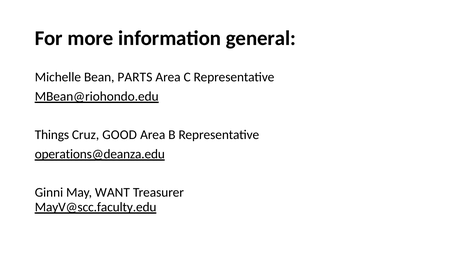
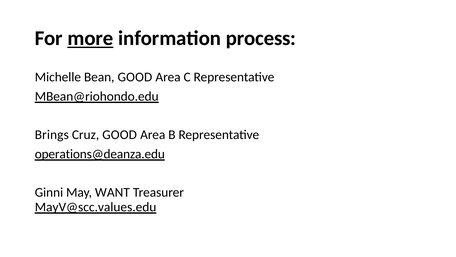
more underline: none -> present (90, 38)
general: general -> process (261, 38)
Bean PARTS: PARTS -> GOOD (135, 77)
Things: Things -> Brings (52, 135)
MayV@scc.faculty.edu: MayV@scc.faculty.edu -> MayV@scc.values.edu (96, 207)
